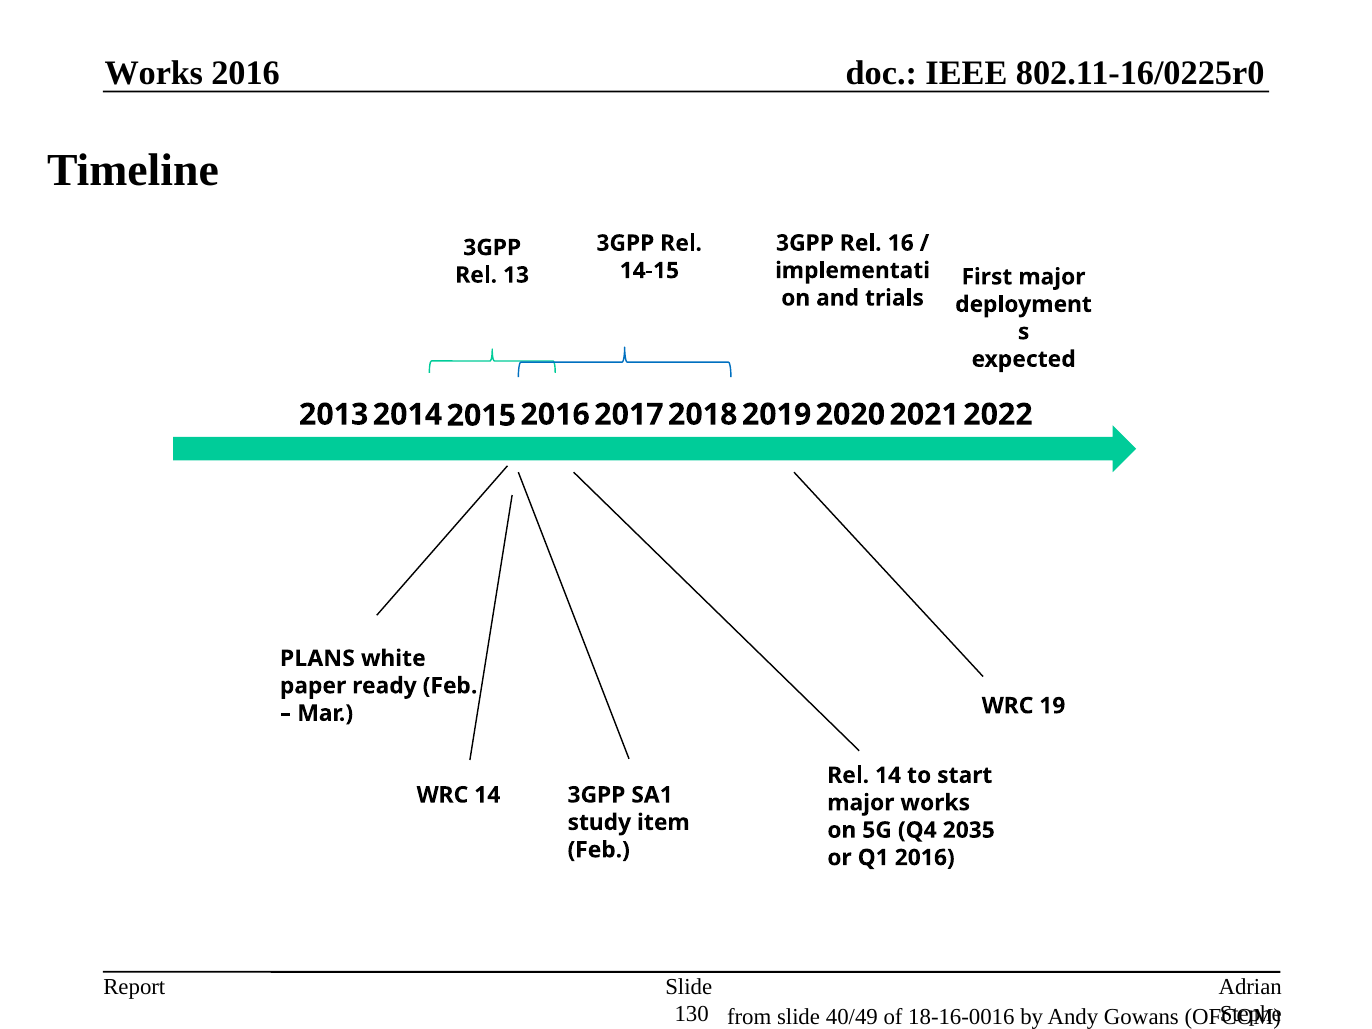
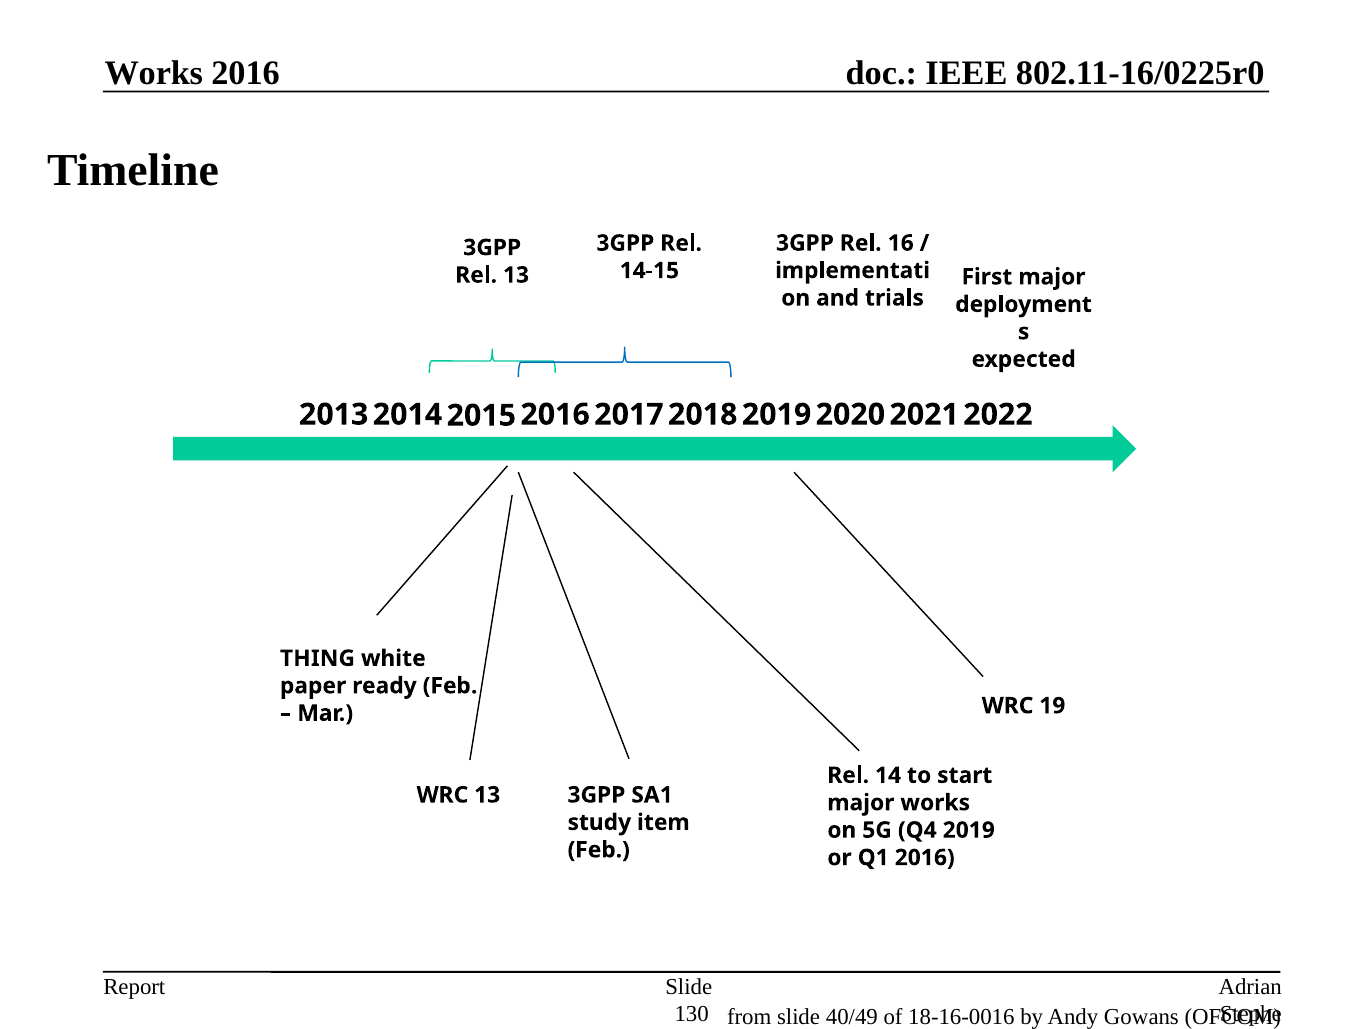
PLANS: PLANS -> THING (317, 658)
WRC 14: 14 -> 13 (487, 795)
2035: 2035 -> 2019 (969, 830)
